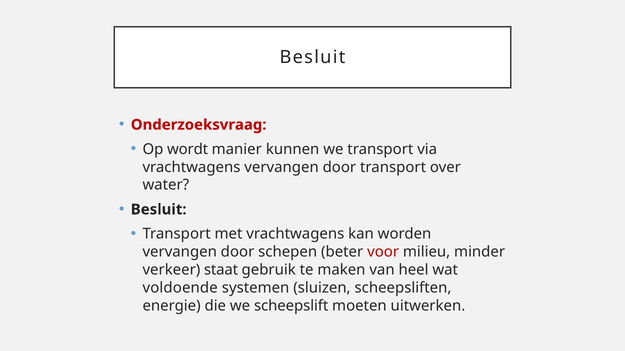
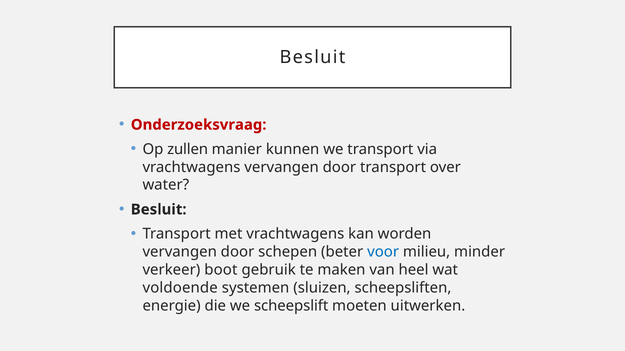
wordt: wordt -> zullen (188, 149)
voor colour: red -> blue (383, 252)
staat: staat -> boot (221, 270)
